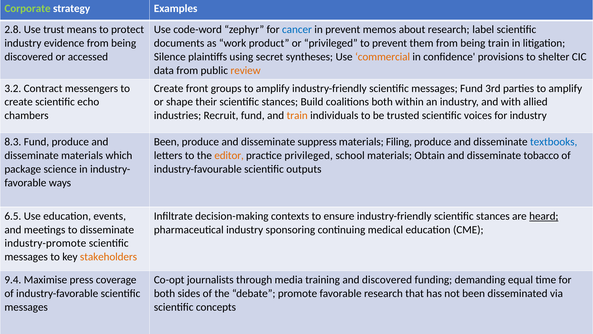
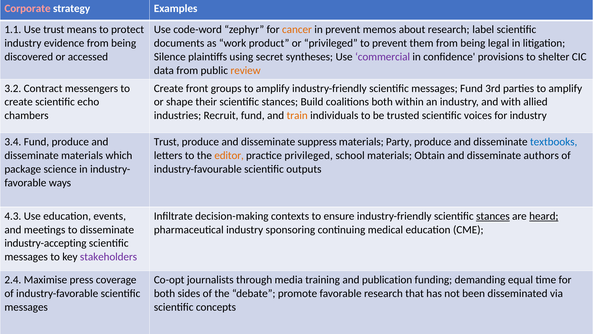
Corporate colour: light green -> pink (28, 8)
2.8: 2.8 -> 1.1 (13, 30)
cancer colour: blue -> orange (297, 30)
being train: train -> legal (499, 43)
commercial colour: orange -> purple (383, 57)
8.3: 8.3 -> 3.4 (13, 142)
Been: Been -> Trust (167, 142)
Filing: Filing -> Party (399, 142)
tobacco: tobacco -> authors (541, 155)
6.5: 6.5 -> 4.3 (13, 216)
stances underline: none -> present (493, 216)
industry-promote: industry-promote -> industry-accepting (45, 243)
stakeholders colour: orange -> purple (109, 257)
9.4: 9.4 -> 2.4 (13, 280)
and discovered: discovered -> publication (387, 280)
